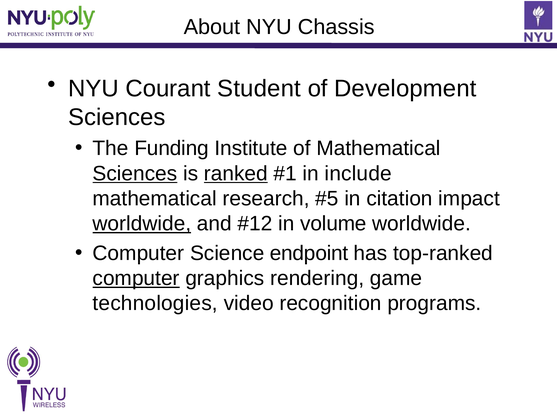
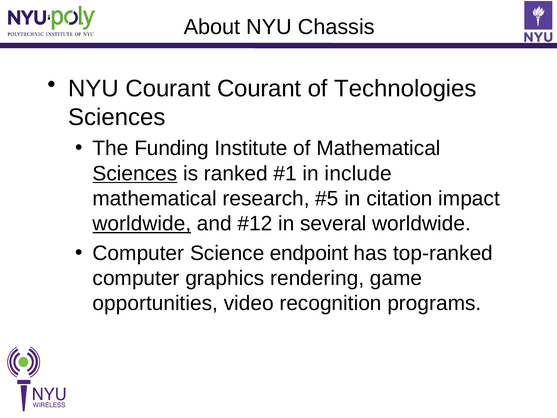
Courant Student: Student -> Courant (259, 88)
Development: Development -> Technologies (405, 88)
ranked underline: present -> none (236, 173)
volume: volume -> several (333, 224)
computer underline: present -> none (136, 278)
technologies: technologies -> opportunities (155, 303)
